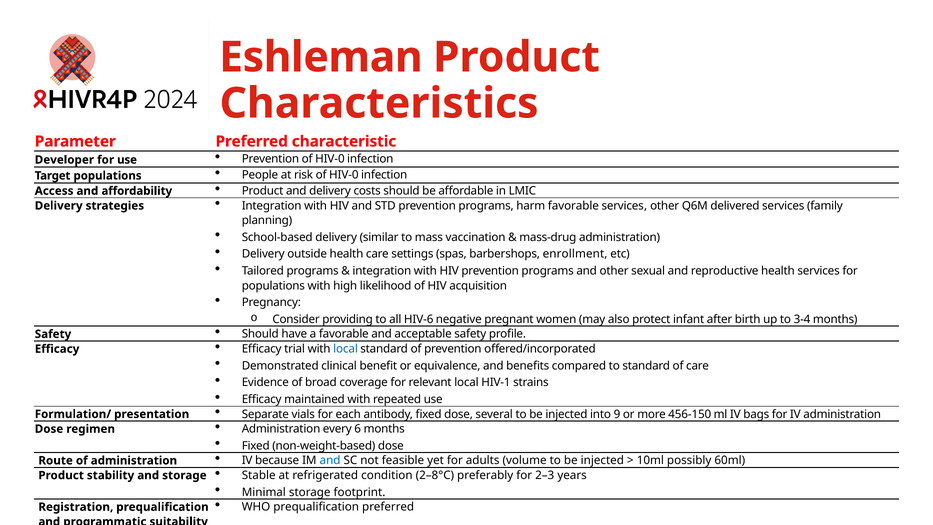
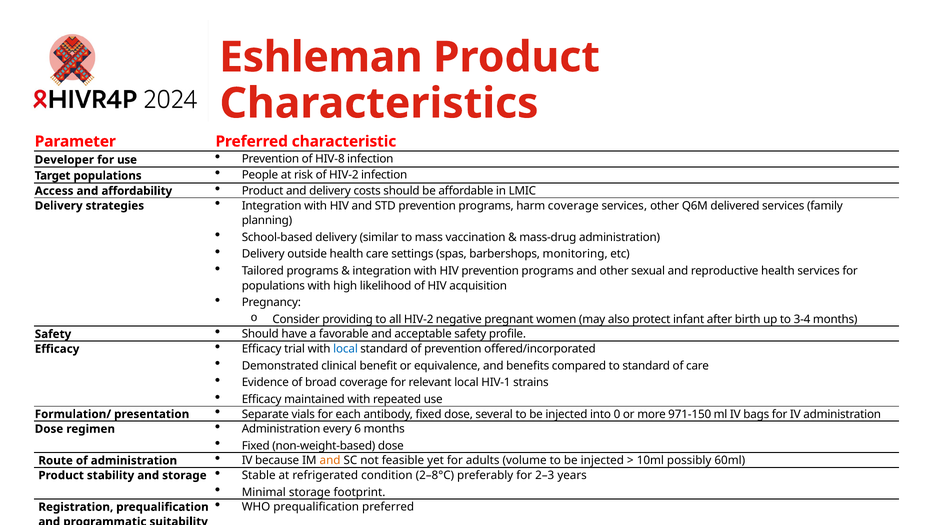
Prevention of HIV-0: HIV-0 -> HIV-8 (330, 159)
risk of HIV-0: HIV-0 -> HIV-2 (344, 175)
harm favorable: favorable -> coverage (573, 206)
enrollment: enrollment -> monitoring (575, 254)
all HIV-6: HIV-6 -> HIV-2 (419, 319)
9: 9 -> 0 (617, 414)
456-150: 456-150 -> 971-150 (690, 414)
and colour: blue -> orange (330, 460)
